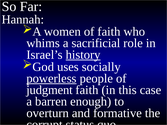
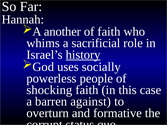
women: women -> another (62, 32)
powerless underline: present -> none (51, 79)
judgment: judgment -> shocking (49, 90)
enough: enough -> against (91, 102)
